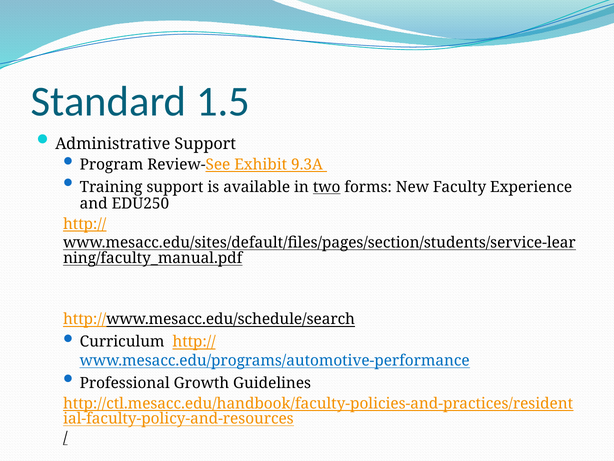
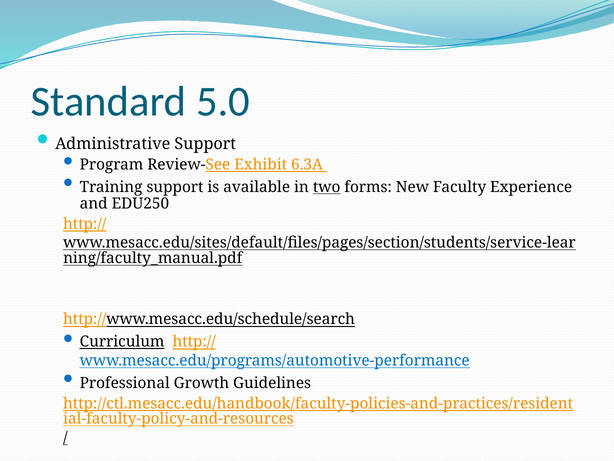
1.5: 1.5 -> 5.0 (223, 101)
9.3A: 9.3A -> 6.3A (307, 164)
Curriculum underline: none -> present (122, 342)
